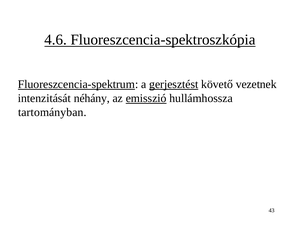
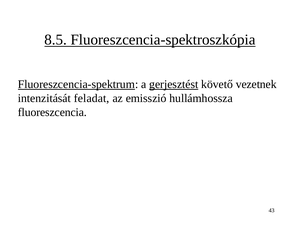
4.6: 4.6 -> 8.5 (56, 40)
néhány: néhány -> feladat (92, 98)
emisszió underline: present -> none (146, 98)
tartományban: tartományban -> fluoreszcencia (52, 112)
